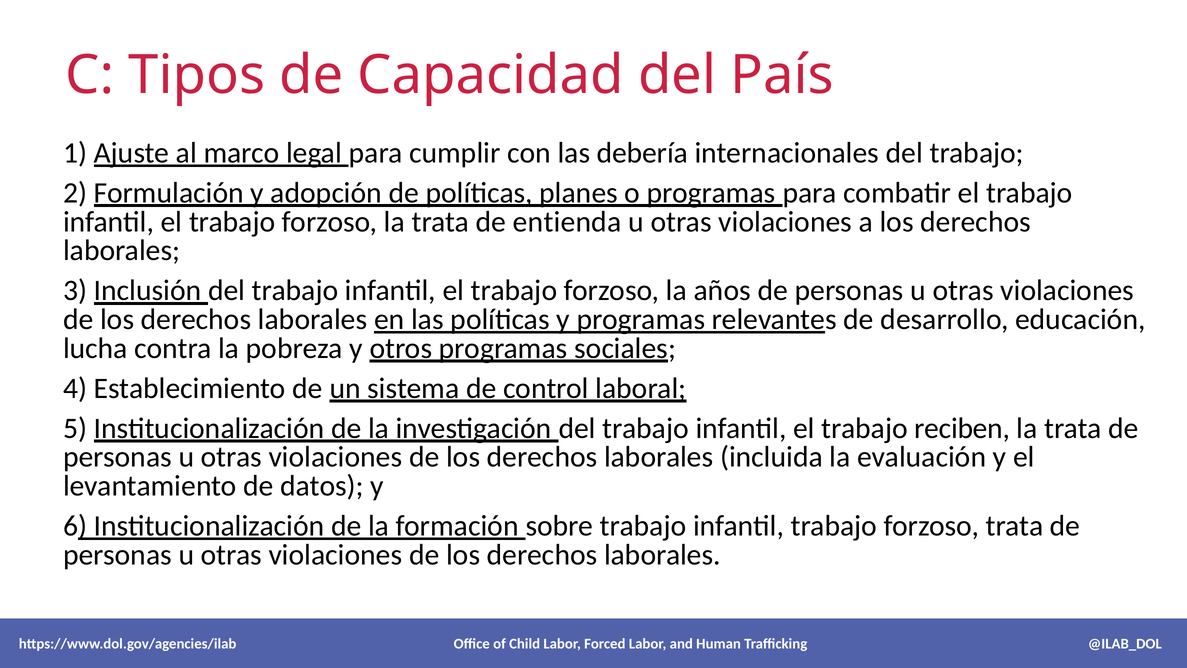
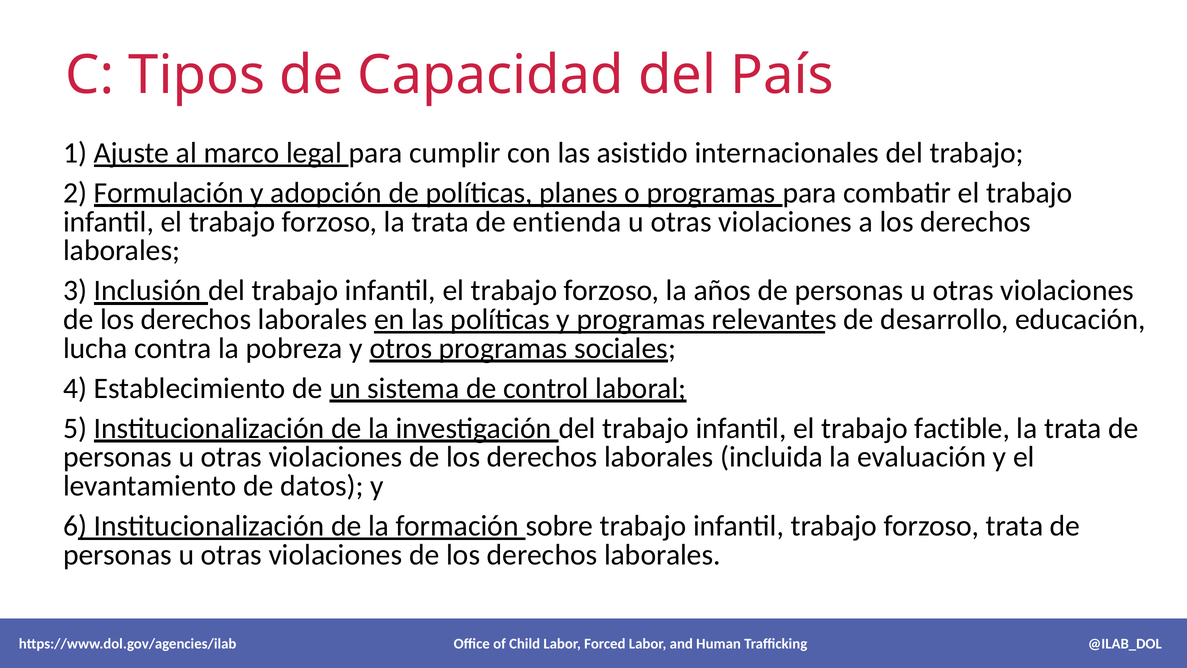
debería: debería -> asistido (642, 153)
reciben: reciben -> factible (962, 428)
